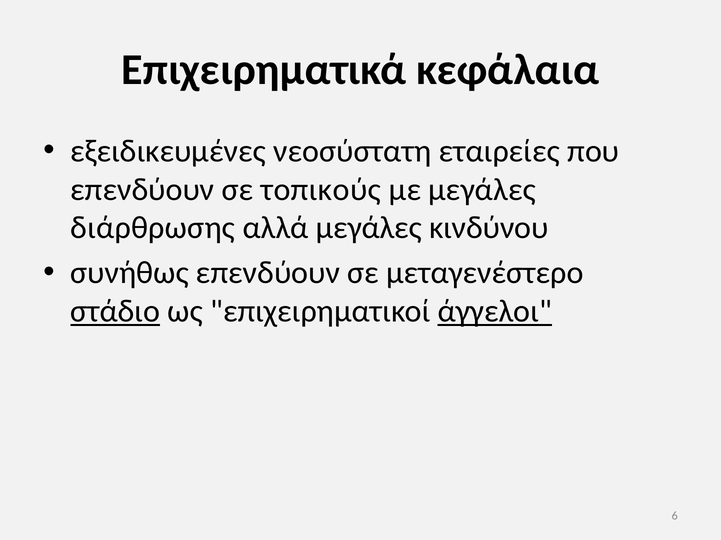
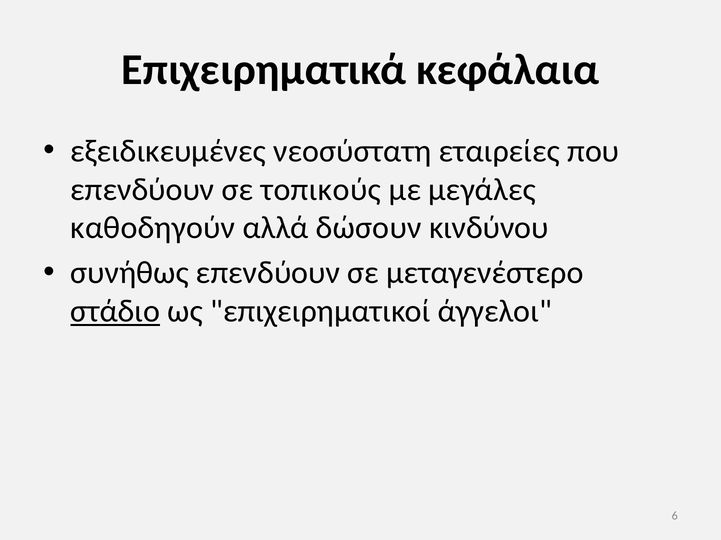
διάρθρωσης: διάρθρωσης -> καθοδηγούν (153, 228)
αλλά μεγάλες: μεγάλες -> δώσουν (369, 228)
άγγελοι underline: present -> none (495, 312)
